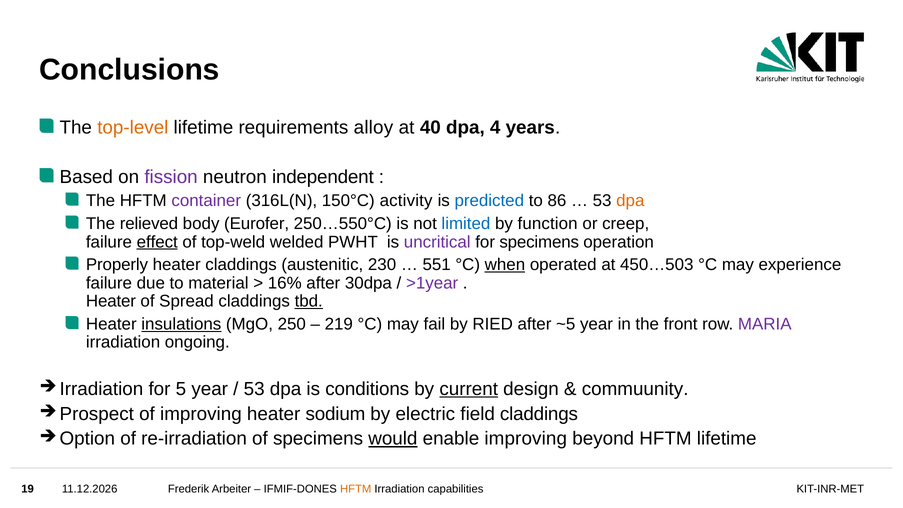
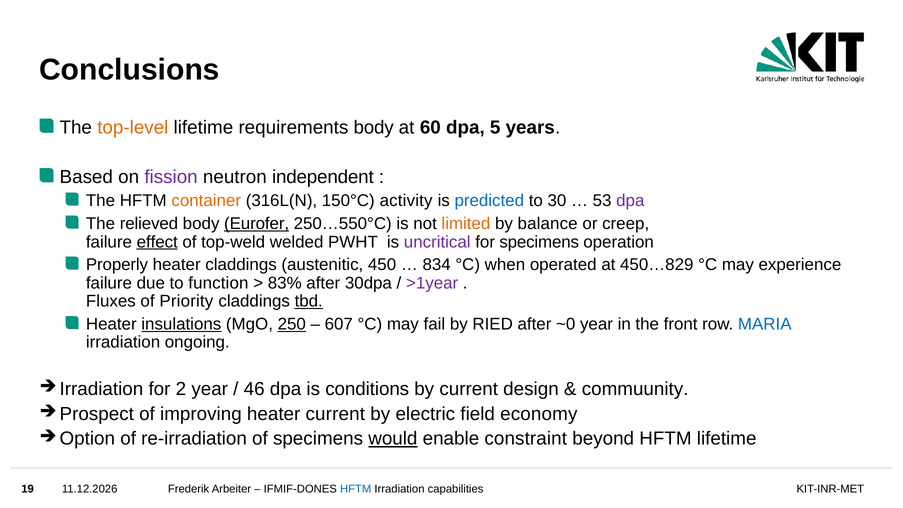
requirements alloy: alloy -> body (374, 127)
40: 40 -> 60 (430, 127)
4: 4 -> 5 (495, 127)
container colour: purple -> orange (206, 201)
86: 86 -> 30 (557, 201)
dpa colour: orange -> purple (630, 201)
Eurofer underline: none -> present (257, 224)
limited colour: blue -> orange (466, 224)
function: function -> balance (548, 224)
230: 230 -> 450 (382, 265)
551: 551 -> 834 (437, 265)
when underline: present -> none (505, 265)
450…503: 450…503 -> 450…829 (657, 265)
material: material -> function (218, 283)
16%: 16% -> 83% (285, 283)
Heater: Heater -> Fluxes (111, 301)
Spread: Spread -> Priority (186, 301)
250 underline: none -> present (292, 324)
219: 219 -> 607 (339, 324)
~5: ~5 -> ~0 (566, 324)
MARIA colour: purple -> blue (765, 324)
5: 5 -> 2 (181, 389)
53: 53 -> 46 (254, 389)
current underline: present -> none (469, 389)
heater sodium: sodium -> current (335, 414)
field claddings: claddings -> economy (539, 414)
enable improving: improving -> constraint (526, 439)
HFTM colour: orange -> blue (356, 489)
